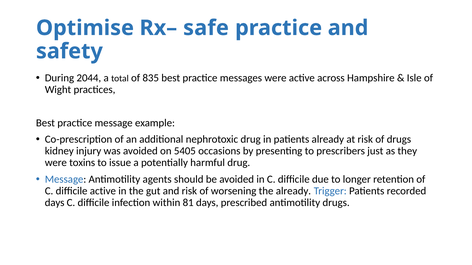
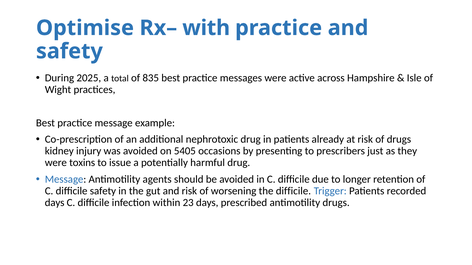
safe: safe -> with (206, 28)
2044: 2044 -> 2025 (89, 78)
difficile active: active -> safety (103, 191)
the already: already -> difficile (293, 191)
81: 81 -> 23 (188, 203)
